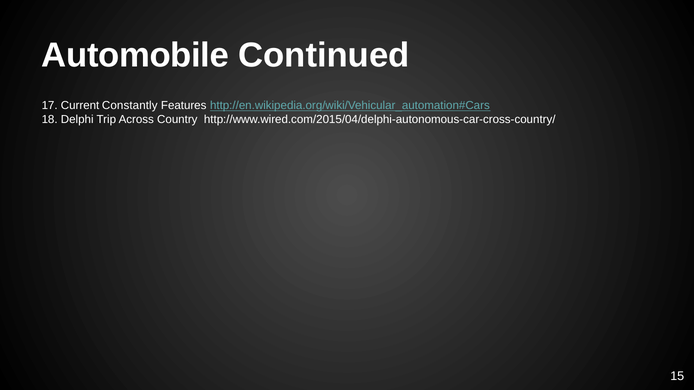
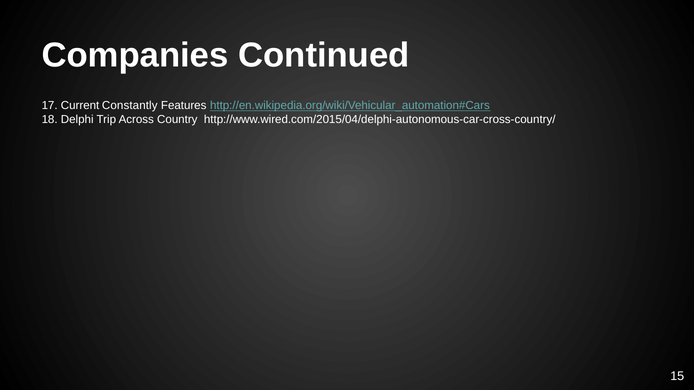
Automobile: Automobile -> Companies (135, 55)
